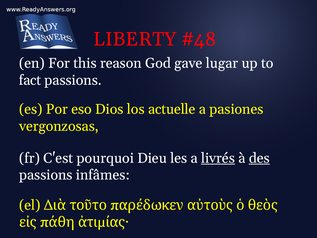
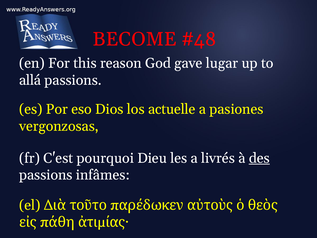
LIBERTY: LIBERTY -> BECOME (135, 39)
fact: fact -> allá (30, 80)
livrés underline: present -> none (218, 158)
